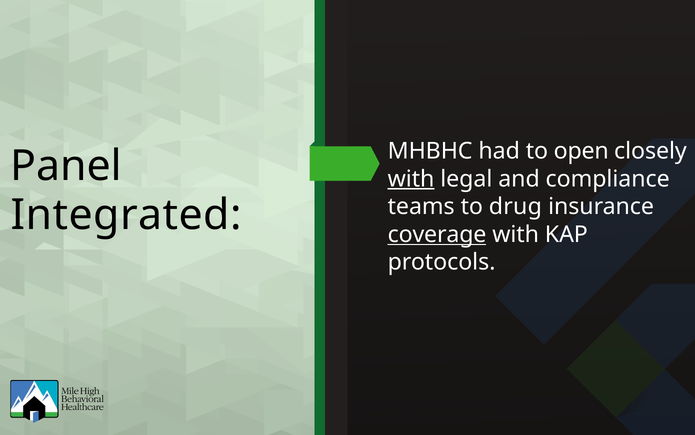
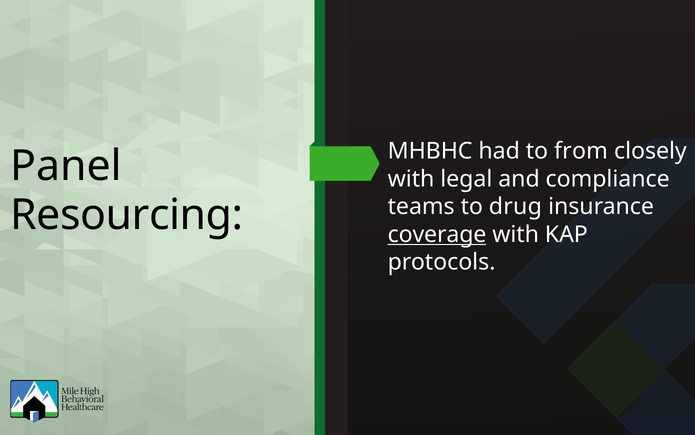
open: open -> from (581, 151)
with underline: present -> none (411, 179)
Integrated: Integrated -> Resourcing (127, 215)
